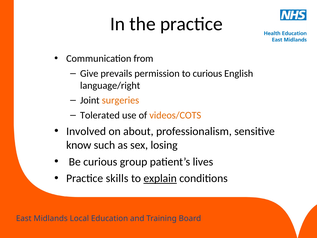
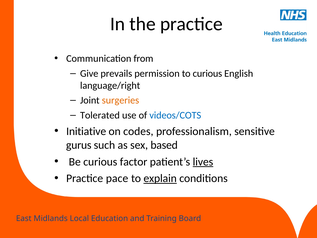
videos/COTS colour: orange -> blue (175, 115)
Involved: Involved -> Initiative (86, 131)
about: about -> codes (138, 131)
know: know -> gurus (79, 145)
losing: losing -> based (164, 145)
group: group -> factor (134, 162)
lives underline: none -> present (203, 162)
skills: skills -> pace (117, 178)
